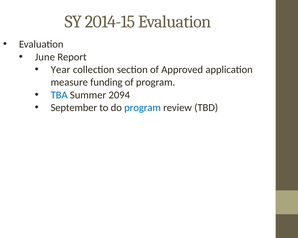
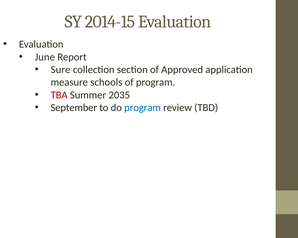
Year: Year -> Sure (61, 70)
funding: funding -> schools (106, 82)
TBA colour: blue -> red (59, 95)
2094: 2094 -> 2035 (119, 95)
